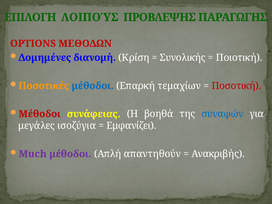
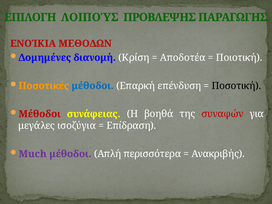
OPTIONS: OPTIONS -> ΕΝΟΊΚΙΑ (33, 44)
Συνολικής: Συνολικής -> Αποδοτέα (183, 58)
τεμαχίων: τεμαχίων -> επένδυση (179, 86)
Ποσοτική colour: red -> black (236, 86)
συναφών colour: blue -> red (223, 114)
Εμφανίζει: Εμφανίζει -> Επίδραση (131, 126)
απαντηθούν: απαντηθούν -> περισσότερα (152, 154)
